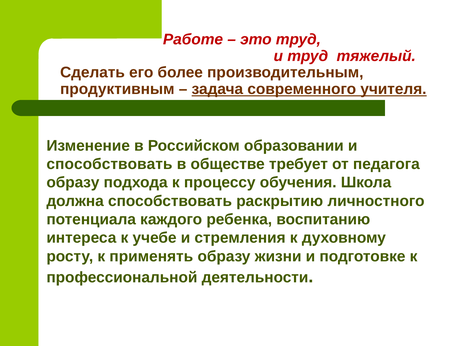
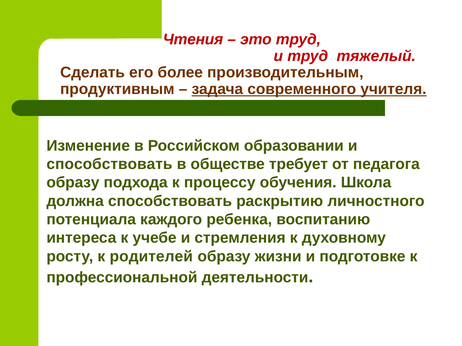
Работе: Работе -> Чтения (193, 39)
применять: применять -> родителей (151, 257)
